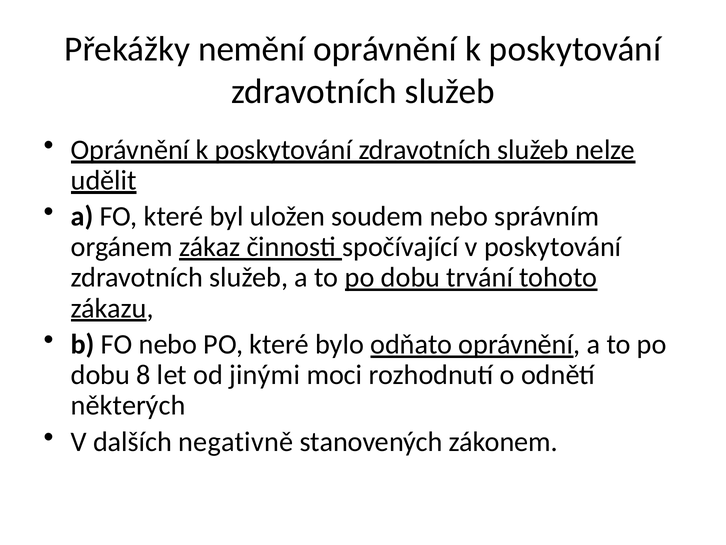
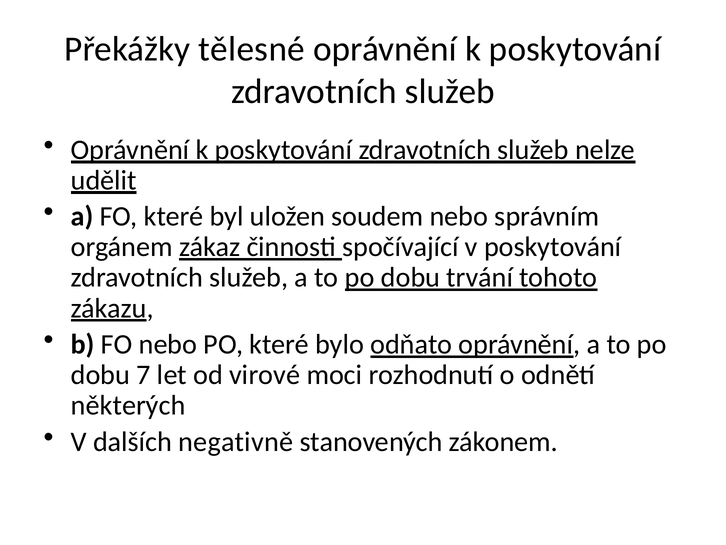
nemění: nemění -> tělesné (252, 49)
8: 8 -> 7 (143, 375)
jinými: jinými -> virové (265, 375)
